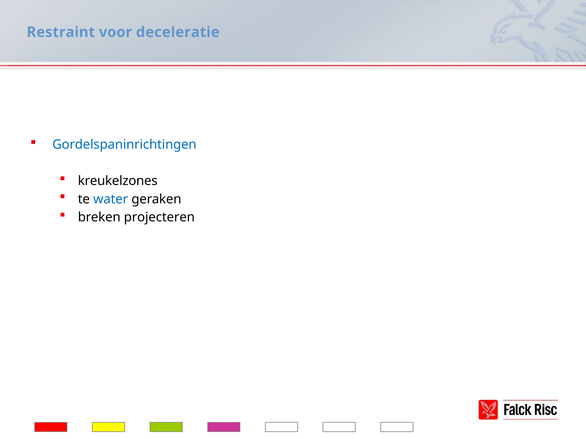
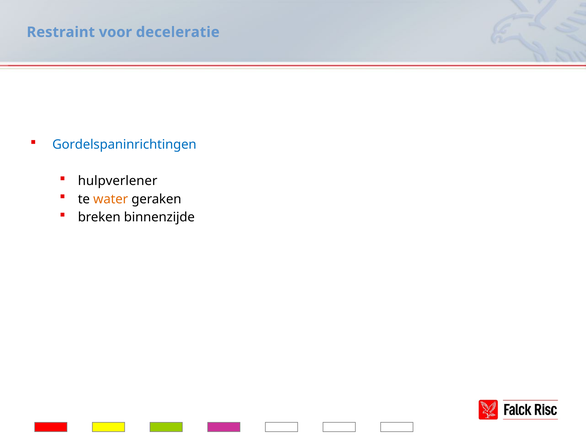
kreukelzones: kreukelzones -> hulpverlener (118, 181)
water colour: blue -> orange (111, 199)
projecteren: projecteren -> binnenzijde (159, 218)
